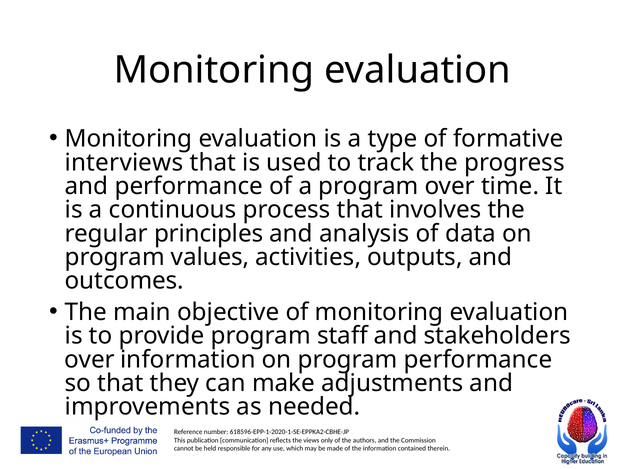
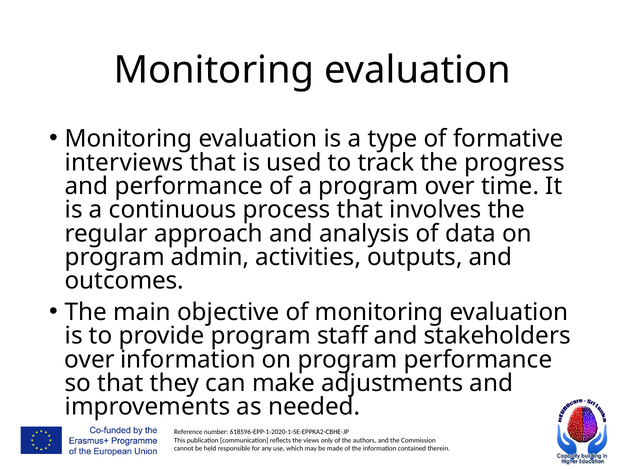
principles: principles -> approach (209, 233)
values: values -> admin (210, 257)
